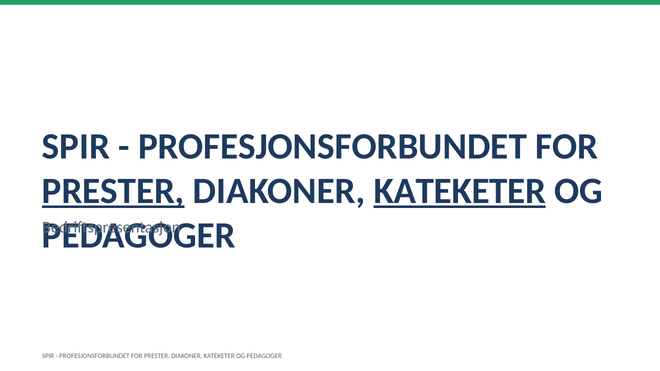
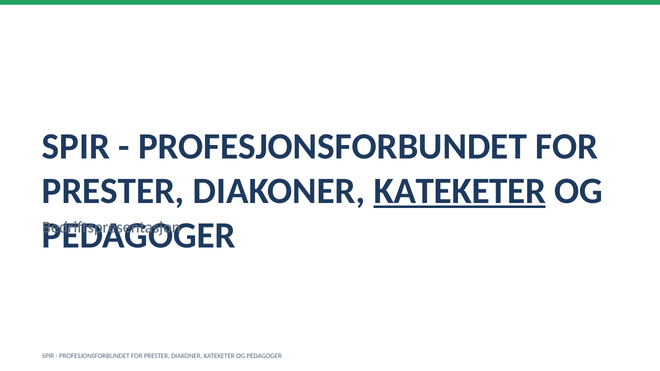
PRESTER underline: present -> none (113, 191)
